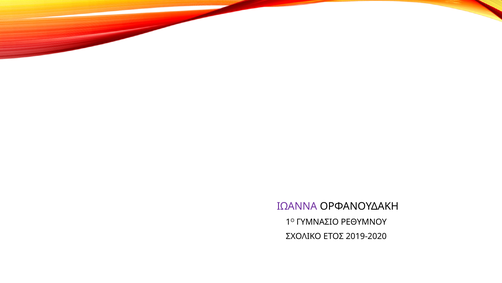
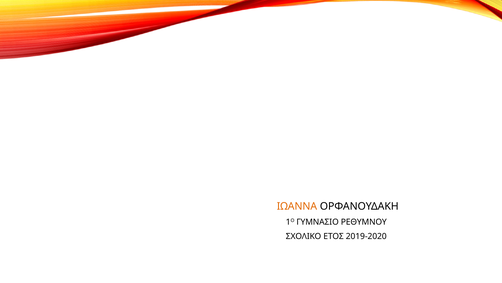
ΙΩΑΝΝΑ colour: purple -> orange (297, 206)
